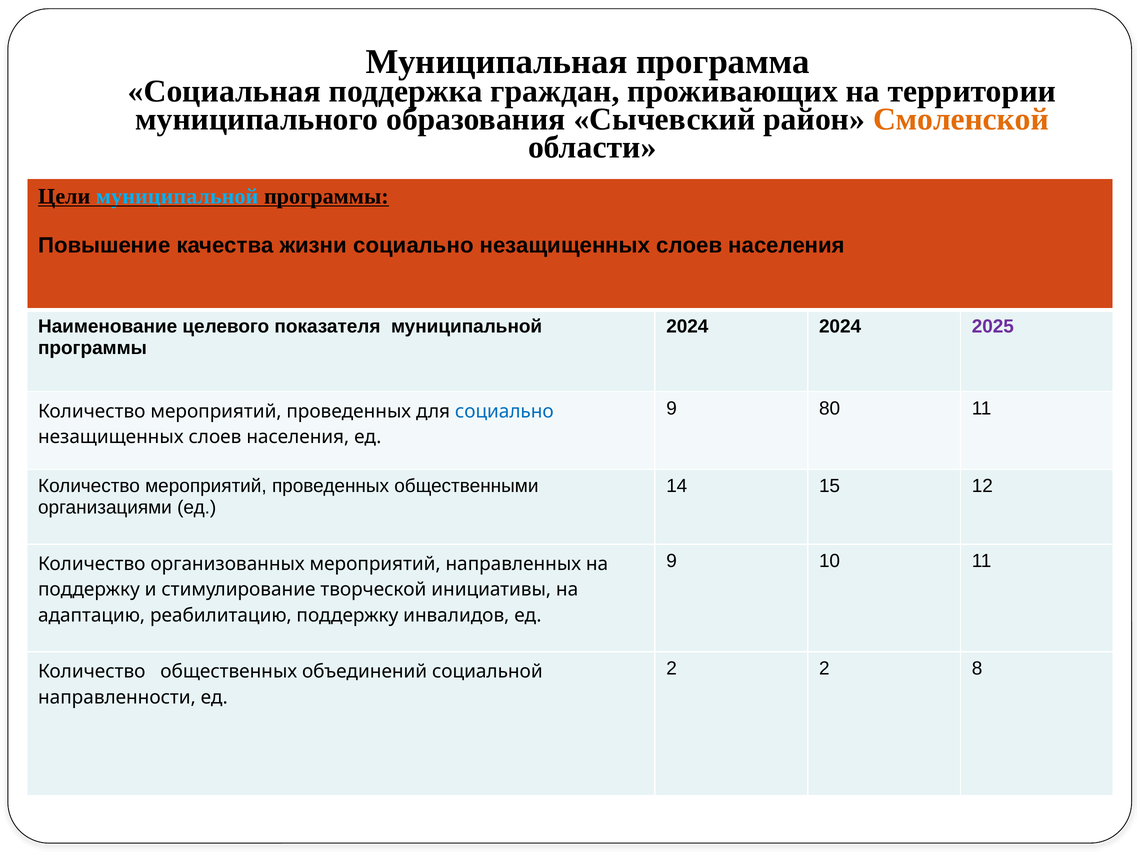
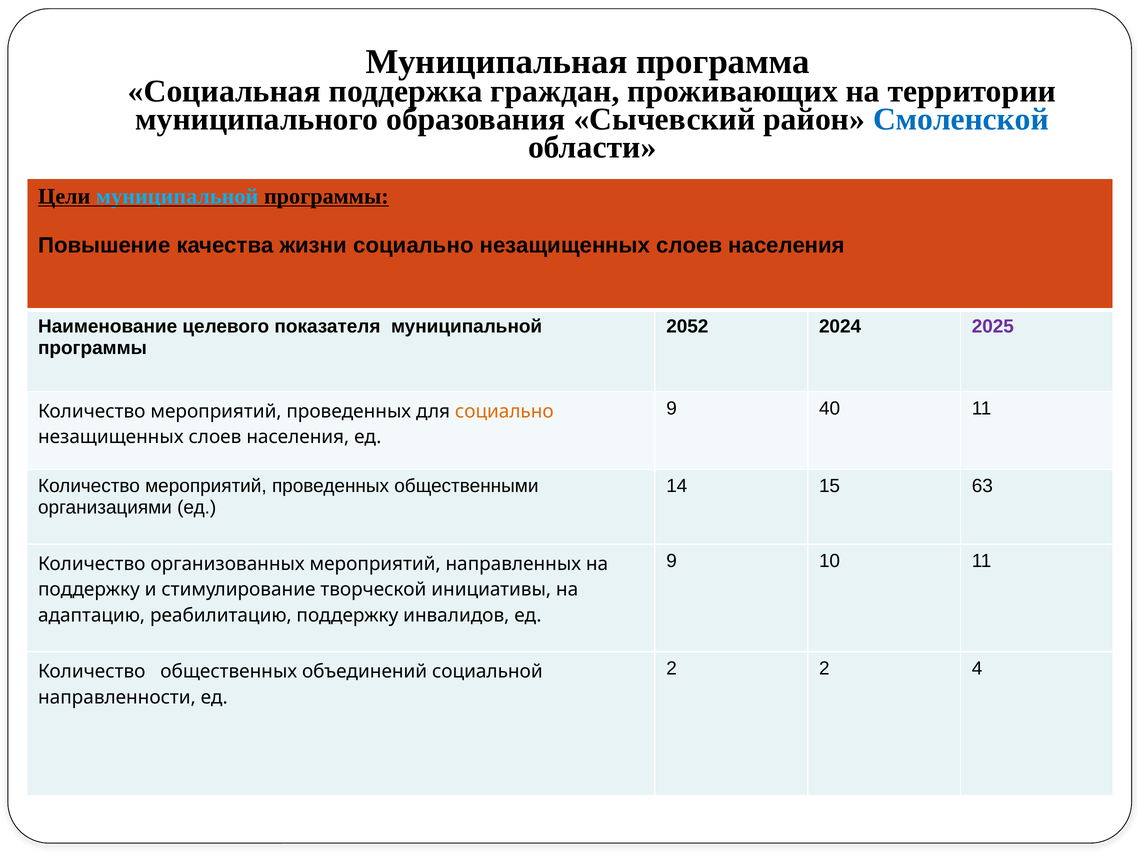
Смоленской colour: orange -> blue (961, 119)
2024: 2024 -> 2052 (687, 327)
80: 80 -> 40 (830, 408)
социально colour: blue -> orange (504, 411)
12: 12 -> 63 (982, 486)
8: 8 -> 4 (977, 669)
